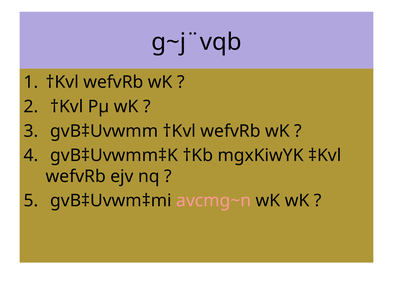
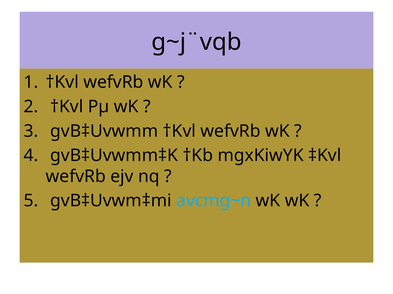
avcmg~n colour: pink -> light blue (214, 201)
